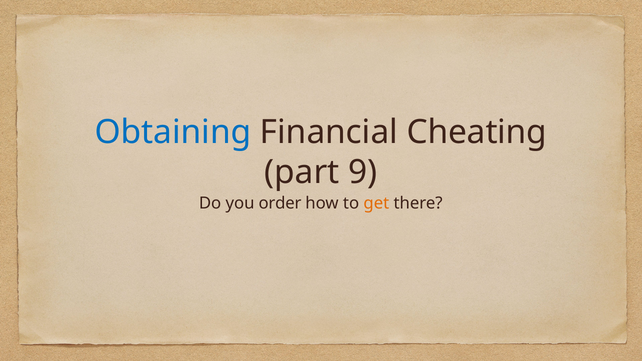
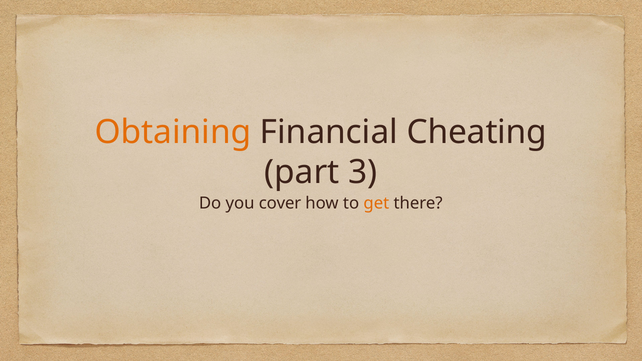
Obtaining colour: blue -> orange (173, 132)
9: 9 -> 3 (363, 172)
order: order -> cover (280, 203)
